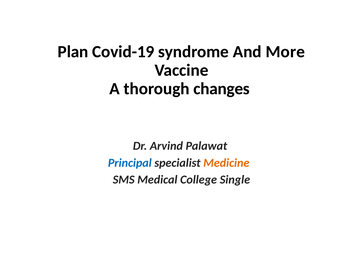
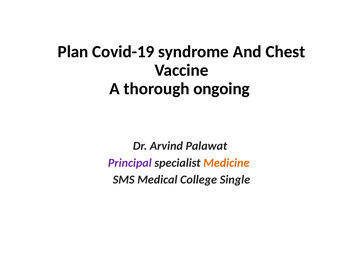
More: More -> Chest (285, 52)
changes: changes -> ongoing (222, 89)
Principal colour: blue -> purple (130, 163)
